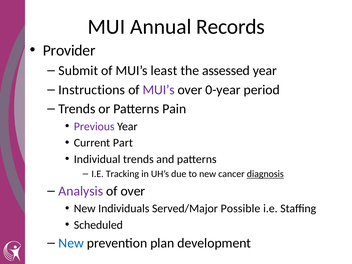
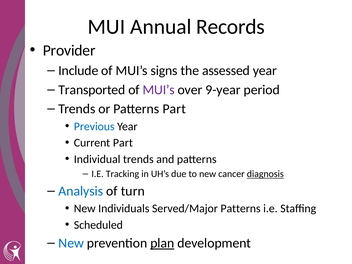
Submit: Submit -> Include (78, 71)
least: least -> signs (164, 71)
Instructions: Instructions -> Transported (92, 90)
0-year: 0-year -> 9-year (223, 90)
Patterns Pain: Pain -> Part (174, 109)
Previous colour: purple -> blue (94, 126)
Analysis colour: purple -> blue (81, 191)
of over: over -> turn (133, 191)
Served/Major Possible: Possible -> Patterns (241, 209)
plan underline: none -> present (162, 243)
